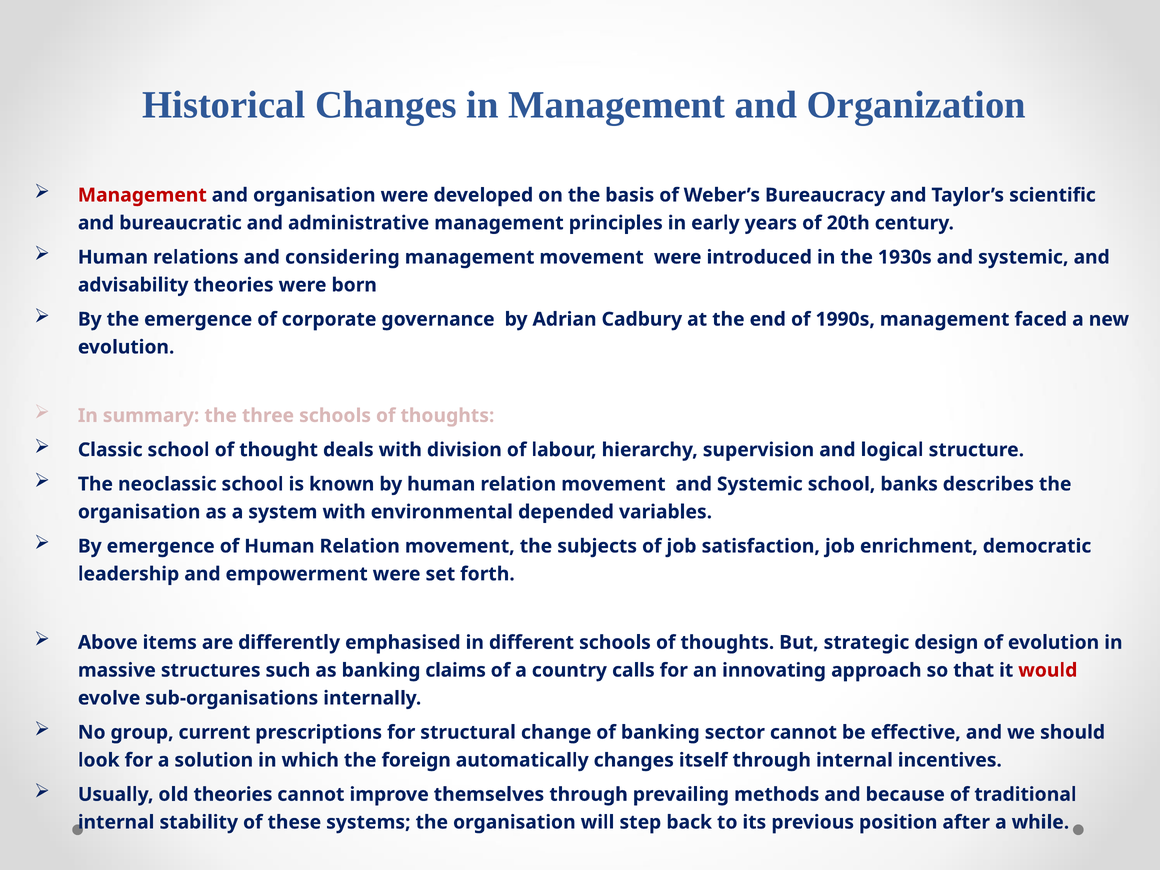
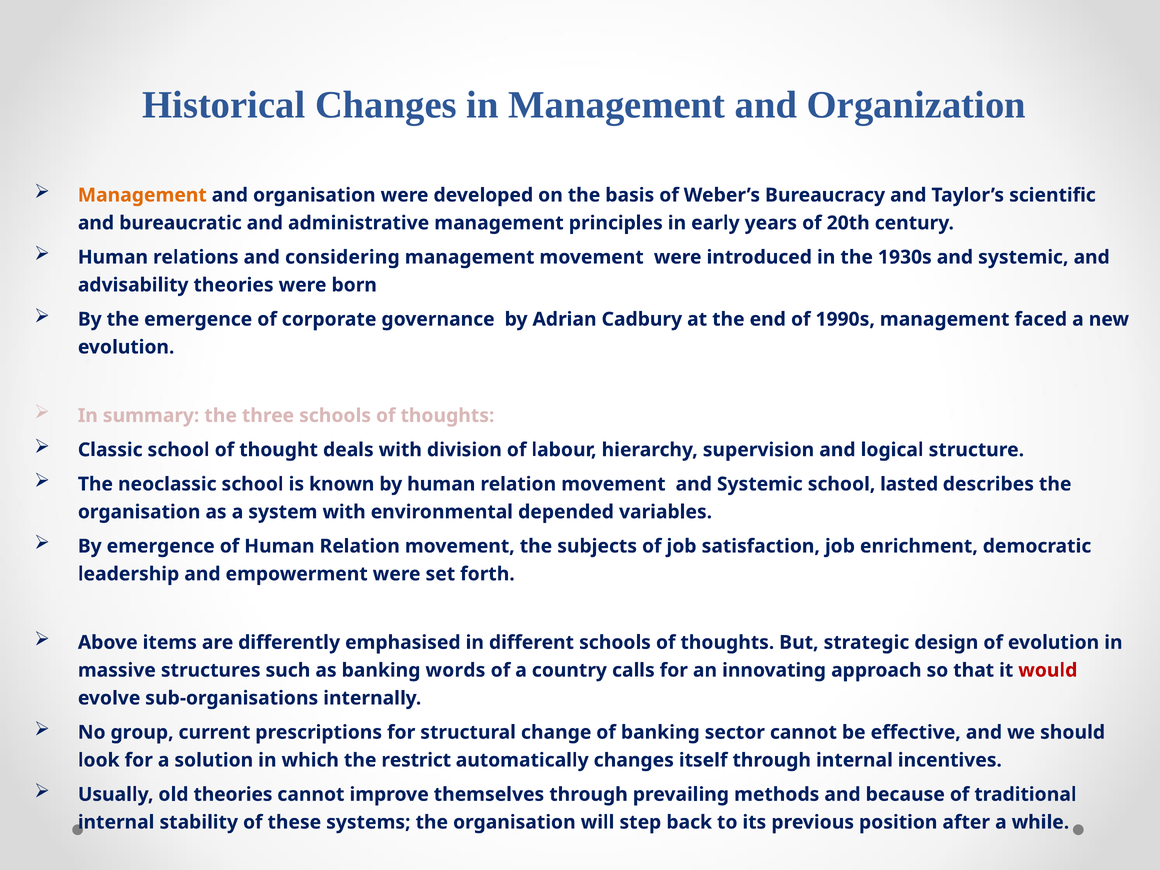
Management colour: red -> orange (142, 195)
banks: banks -> lasted (909, 484)
claims: claims -> words (455, 670)
foreign: foreign -> restrict (416, 760)
